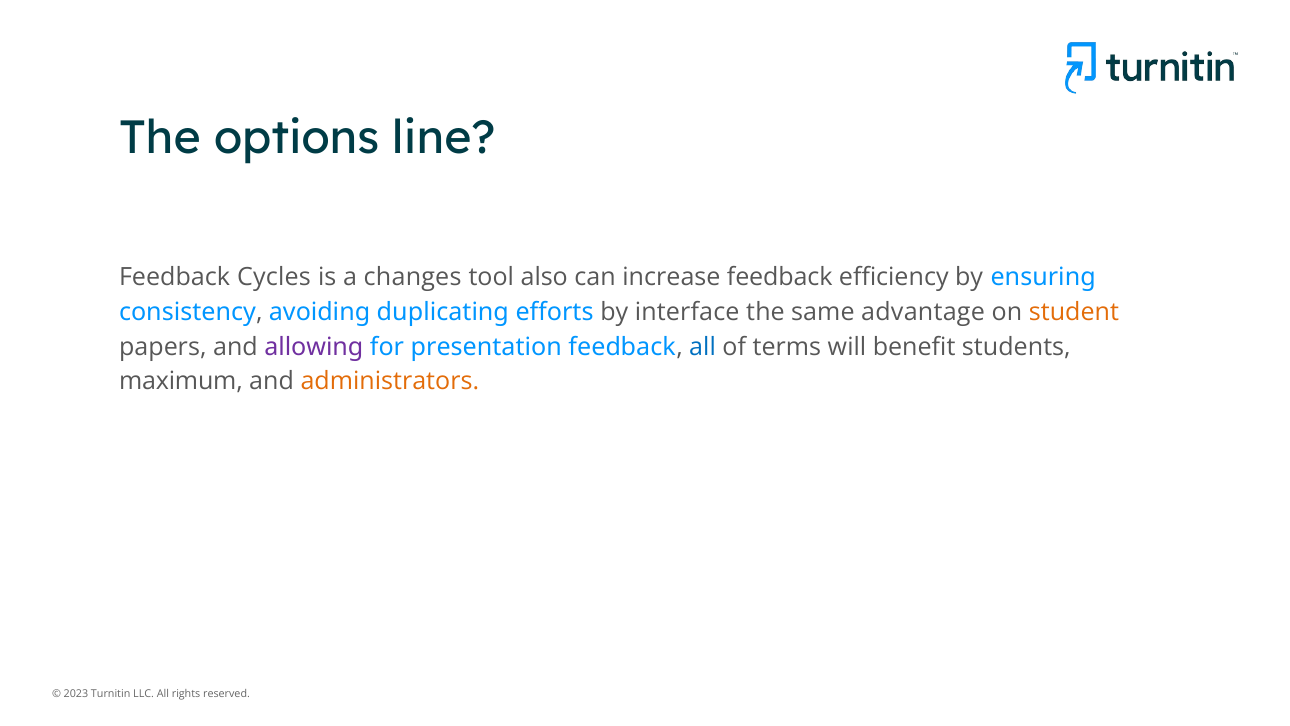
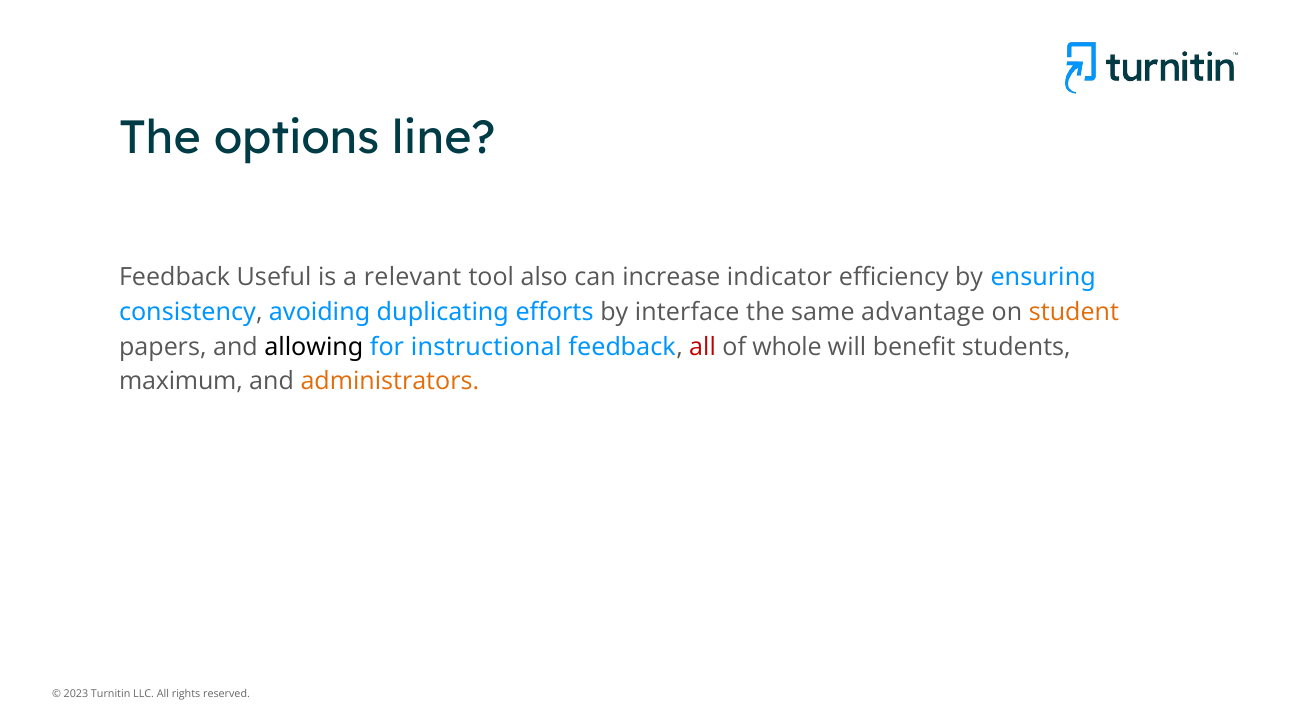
Cycles: Cycles -> Useful (274, 277)
changes: changes -> relevant (413, 277)
increase feedback: feedback -> indicator (780, 277)
allowing colour: purple -> black (314, 347)
presentation: presentation -> instructional (486, 347)
all colour: blue -> red (703, 347)
terms: terms -> whole (787, 347)
